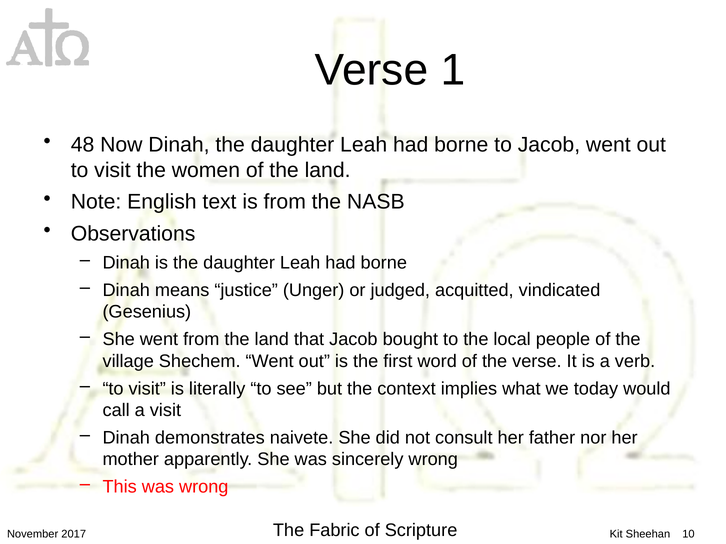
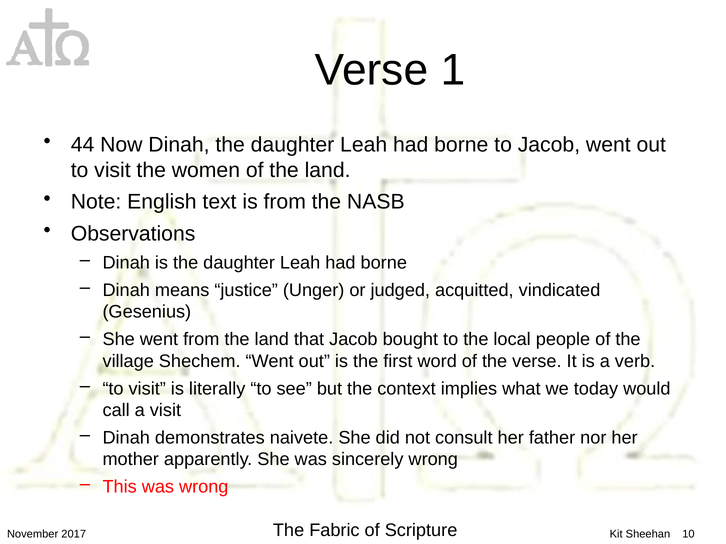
48: 48 -> 44 (83, 145)
